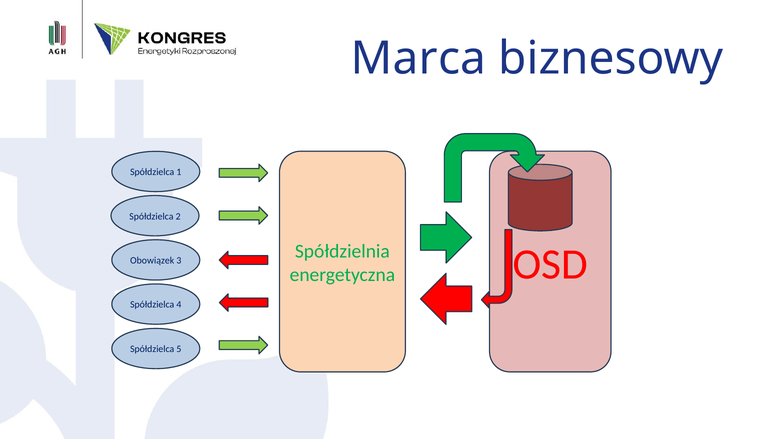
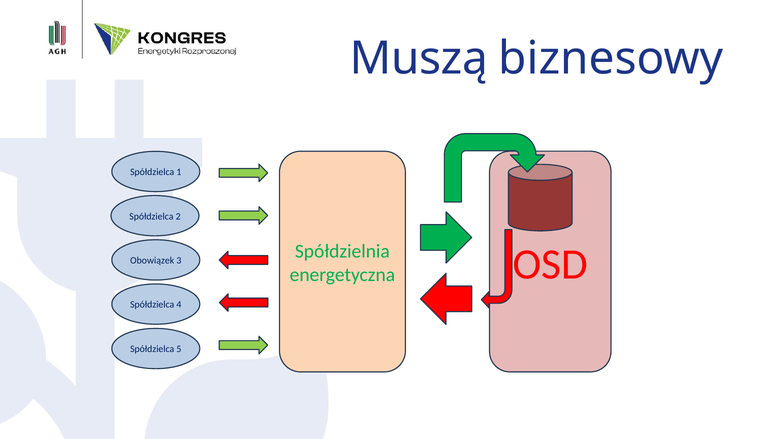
Marca: Marca -> Muszą (419, 58)
